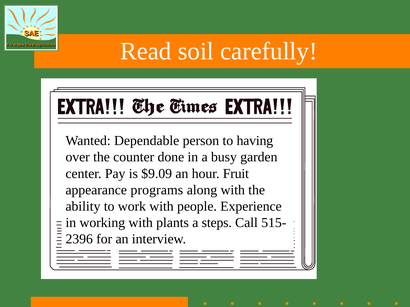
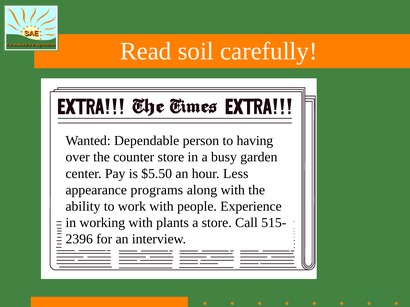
counter done: done -> store (171, 157)
$9.09: $9.09 -> $5.50 (157, 174)
Fruit: Fruit -> Less (236, 174)
a steps: steps -> store (217, 223)
